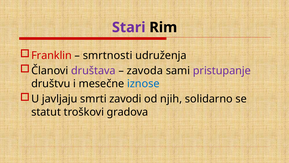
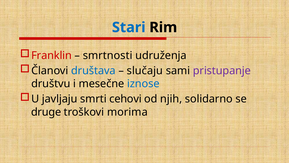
Stari colour: purple -> blue (129, 27)
društava colour: purple -> blue (93, 71)
zavoda: zavoda -> slučaju (145, 71)
zavodi: zavodi -> cehovi (125, 99)
statut: statut -> druge (46, 112)
gradova: gradova -> morima (127, 112)
